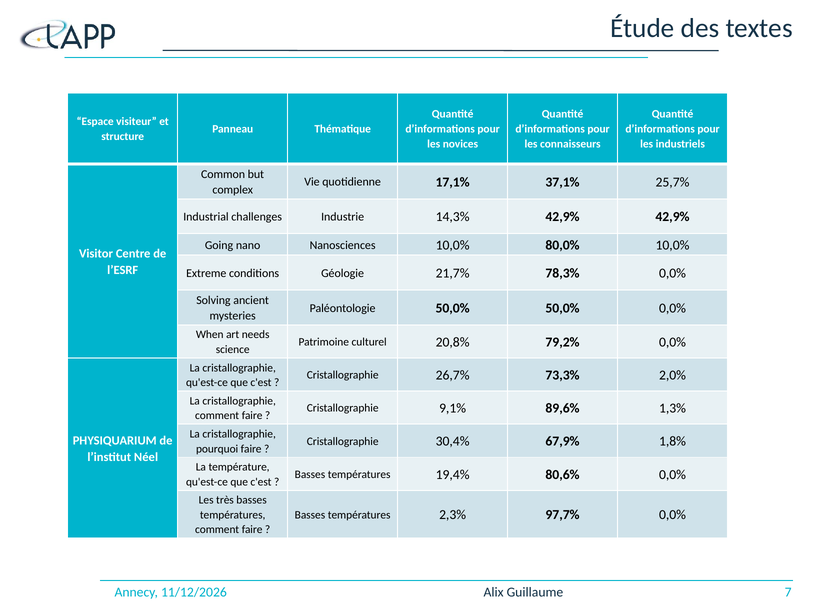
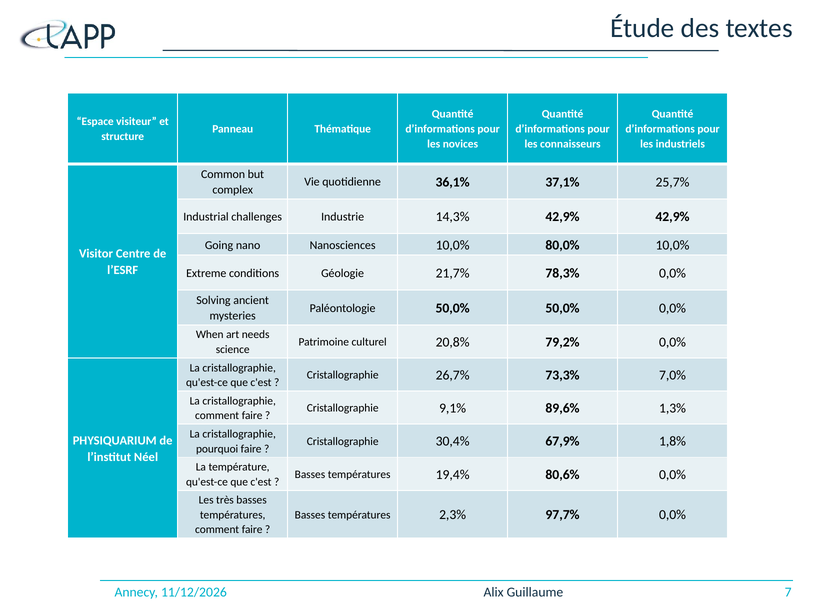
17,1%: 17,1% -> 36,1% (453, 182)
2,0%: 2,0% -> 7,0% (673, 375)
